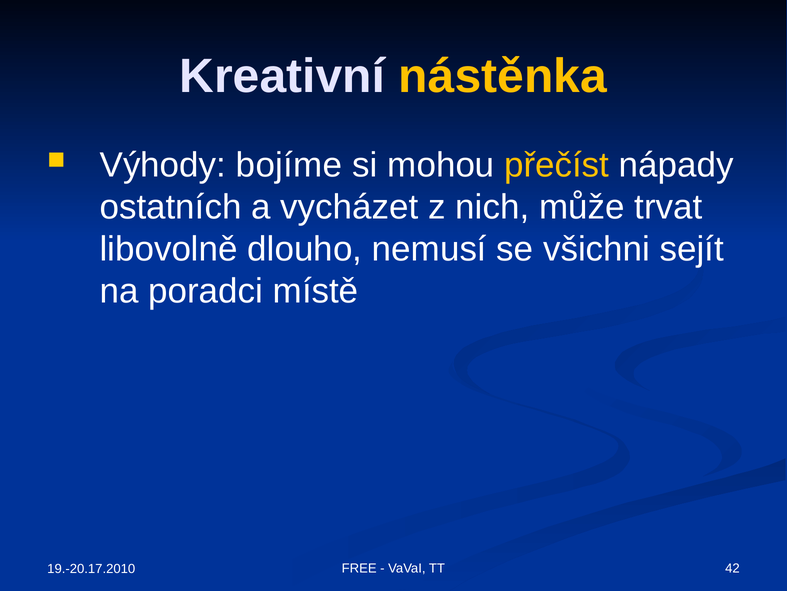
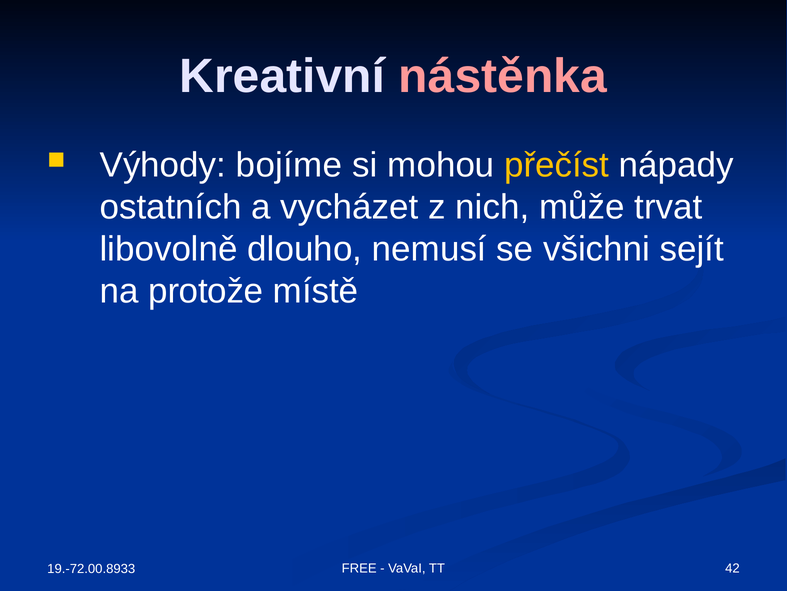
nástěnka colour: yellow -> pink (503, 76)
poradci: poradci -> protože (206, 291)
19.-20.17.2010: 19.-20.17.2010 -> 19.-72.00.8933 (91, 568)
